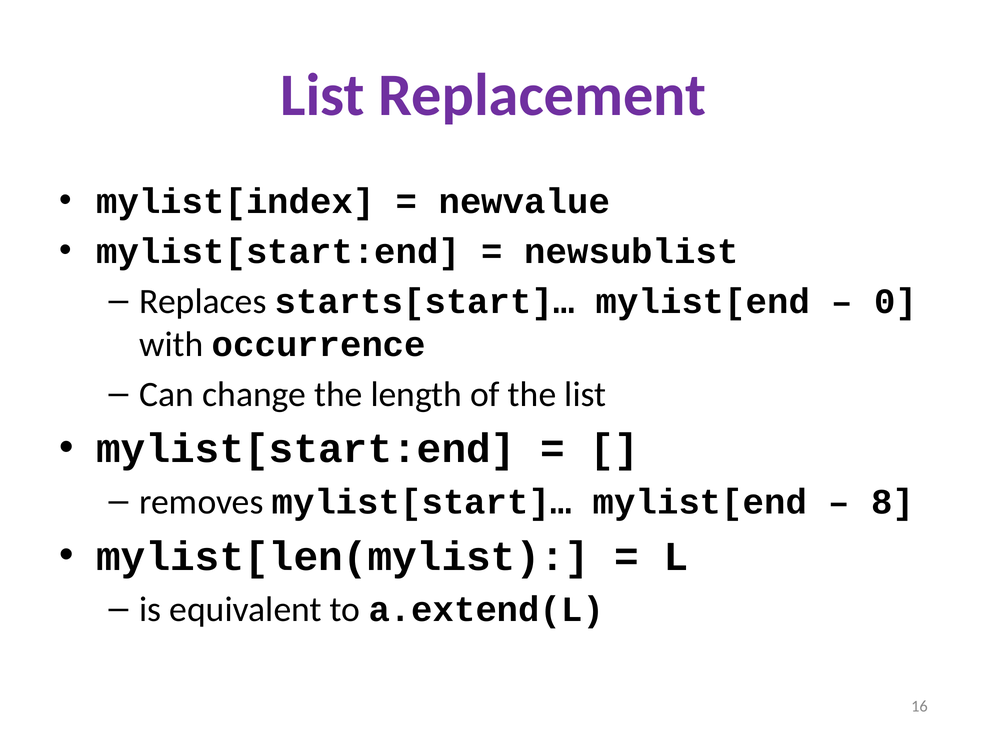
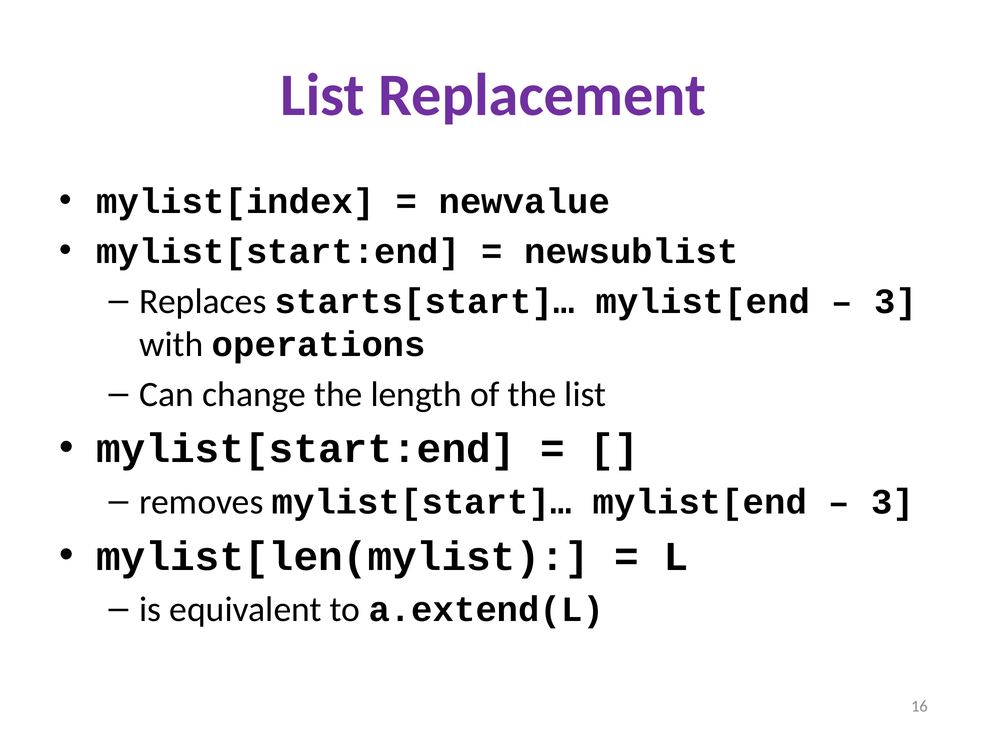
0: 0 -> 3 (896, 302)
occurrence: occurrence -> operations (319, 344)
8: 8 -> 3 (893, 502)
